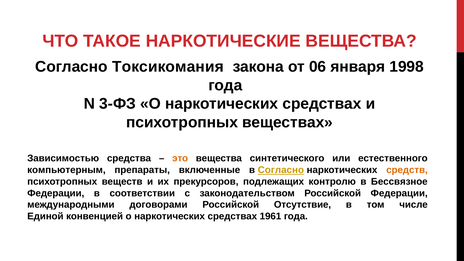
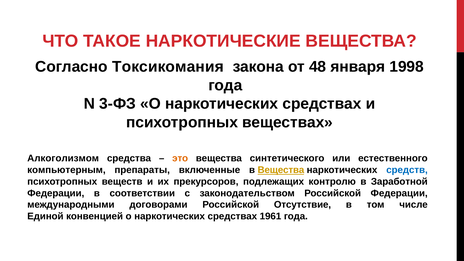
06: 06 -> 48 (318, 67)
Зависимостью: Зависимостью -> Алкоголизмом (63, 158)
в Согласно: Согласно -> Вещества (281, 170)
средств colour: orange -> blue (407, 170)
Бессвязное: Бессвязное -> Заработной (399, 182)
